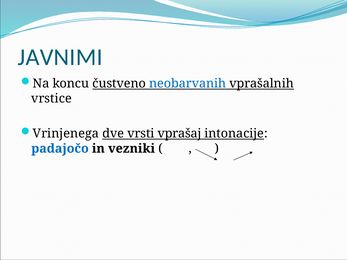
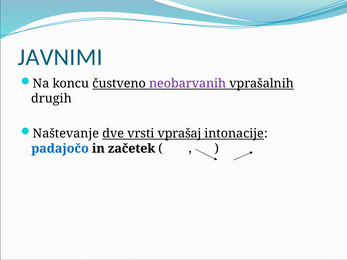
neobarvanih colour: blue -> purple (188, 84)
vrstice: vrstice -> drugih (51, 99)
Vrinjenega: Vrinjenega -> Naštevanje (66, 134)
vezniki: vezniki -> začetek (132, 149)
